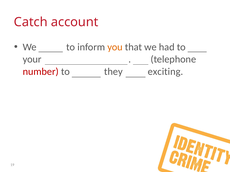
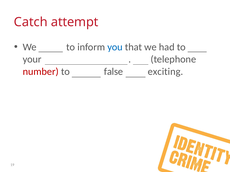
Catch account: account -> attempt (75, 22)
you colour: orange -> blue (115, 47)
they: they -> false (114, 72)
